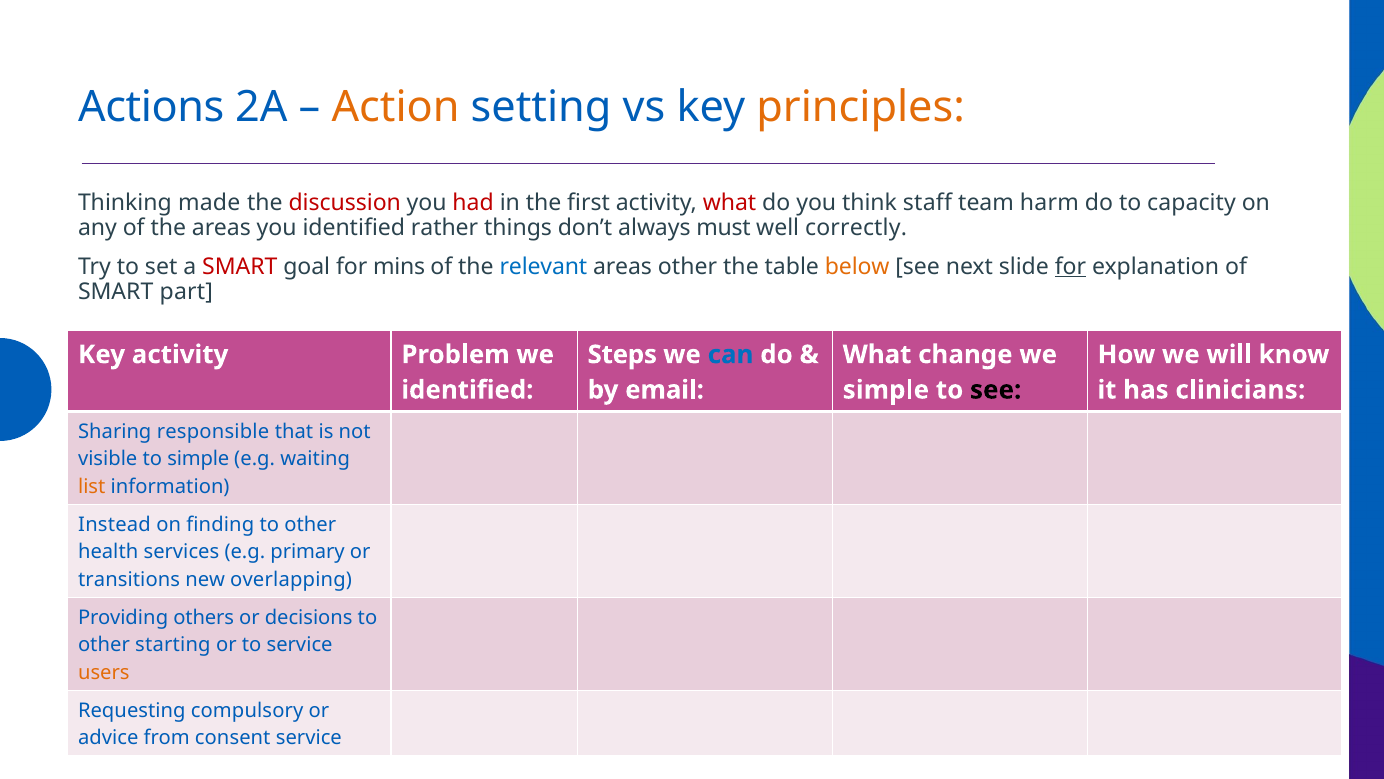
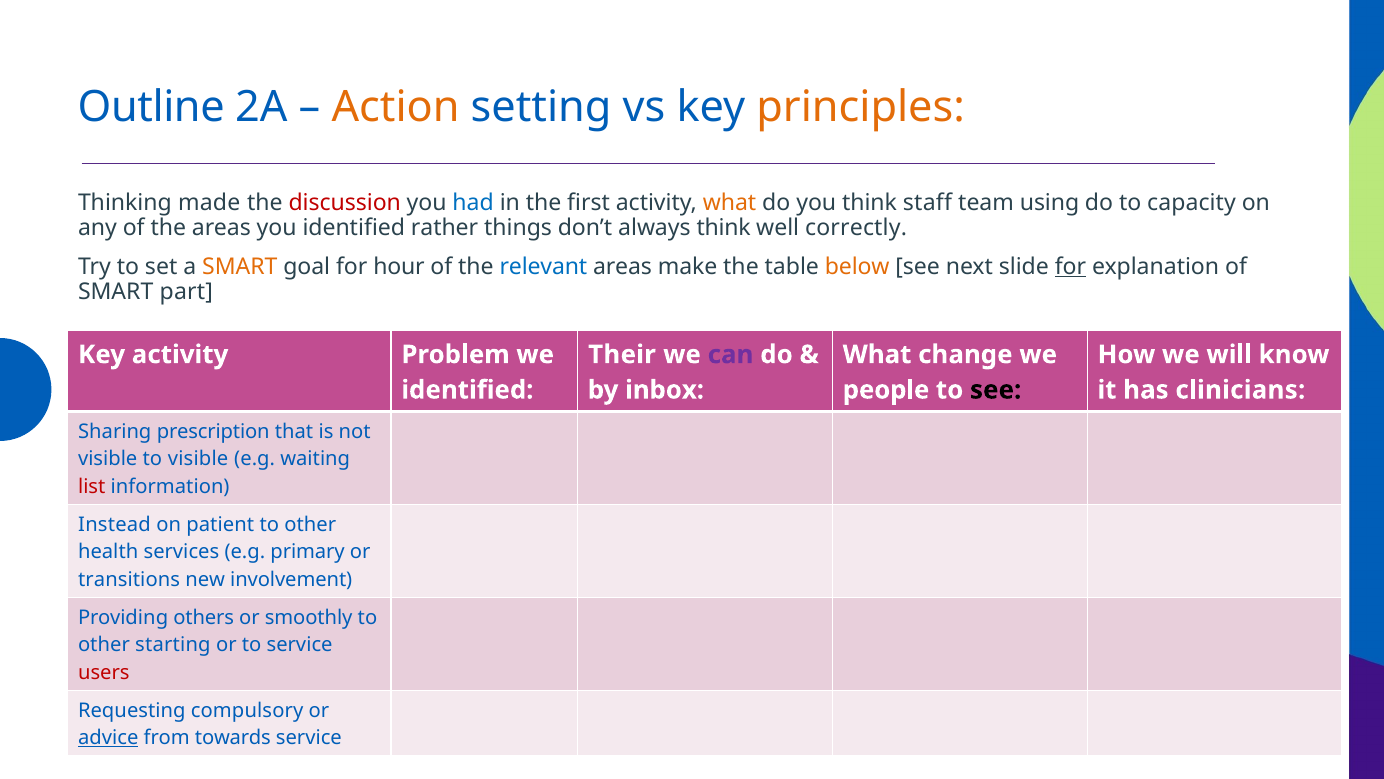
Actions: Actions -> Outline (151, 108)
had colour: red -> blue (473, 202)
what colour: red -> orange (730, 202)
harm: harm -> using (1050, 202)
always must: must -> think (724, 227)
SMART colour: red -> orange (240, 267)
mins: mins -> hour (399, 267)
areas other: other -> make (688, 267)
Steps: Steps -> Their (622, 354)
can colour: blue -> purple (731, 354)
email: email -> inbox (665, 390)
simple: simple -> people (886, 390)
responsible: responsible -> prescription (213, 431)
to simple: simple -> visible (198, 459)
list colour: orange -> red (92, 486)
finding: finding -> patient (220, 524)
overlapping: overlapping -> involvement (291, 579)
decisions: decisions -> smoothly (309, 617)
users colour: orange -> red (104, 672)
advice underline: none -> present (108, 738)
consent: consent -> towards (233, 738)
